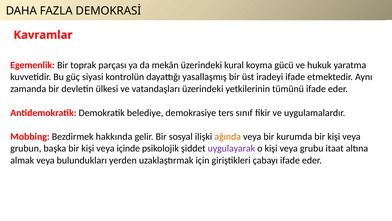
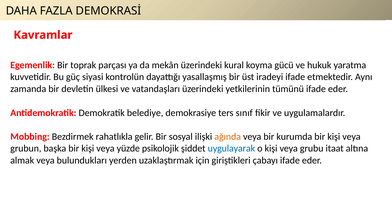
hakkında: hakkında -> rahatlıkla (114, 136)
içinde: içinde -> yüzde (128, 148)
uygulayarak colour: purple -> blue (231, 148)
